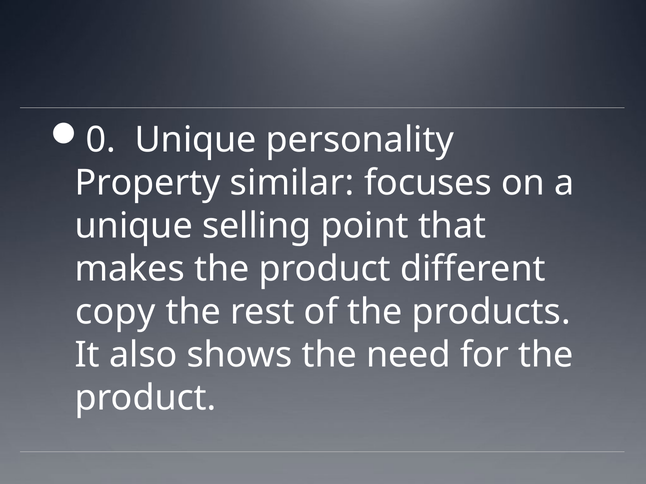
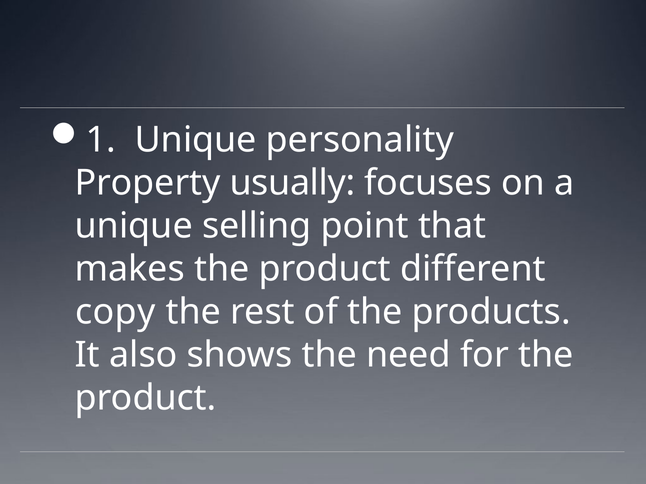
0: 0 -> 1 (101, 140)
similar: similar -> usually (292, 183)
